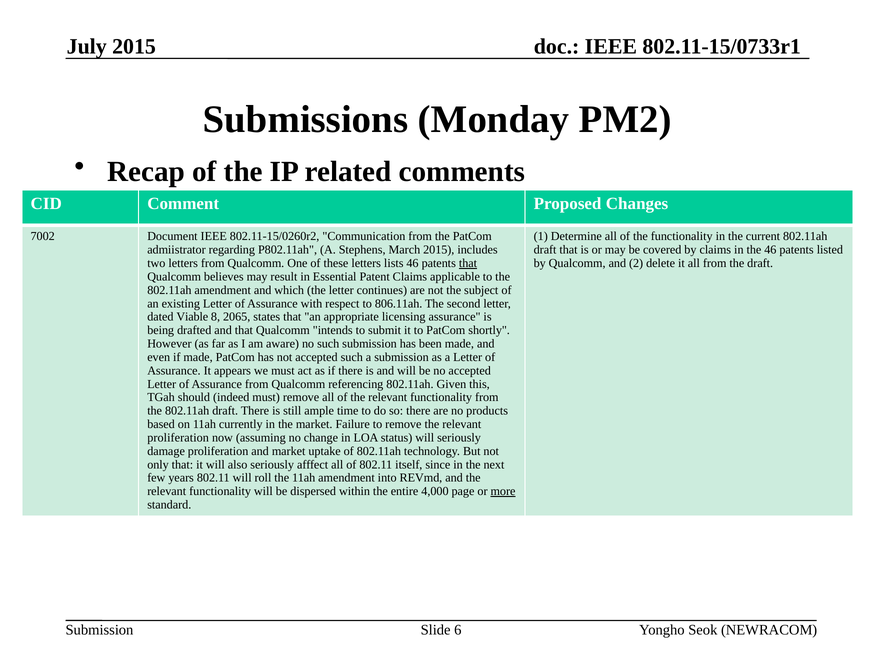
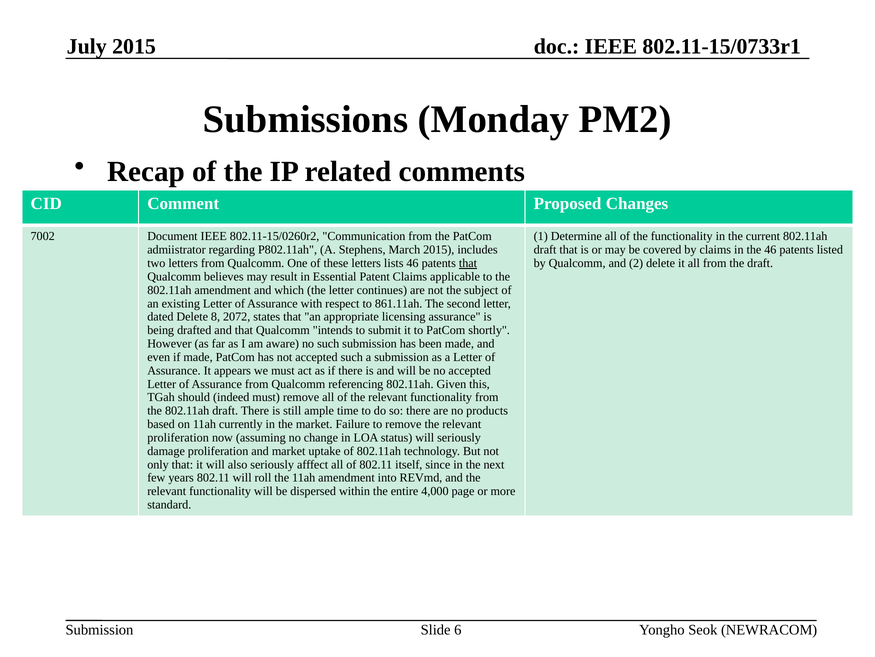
806.11ah: 806.11ah -> 861.11ah (399, 303)
dated Viable: Viable -> Delete (192, 317)
2065: 2065 -> 2072 (237, 317)
more underline: present -> none (503, 491)
